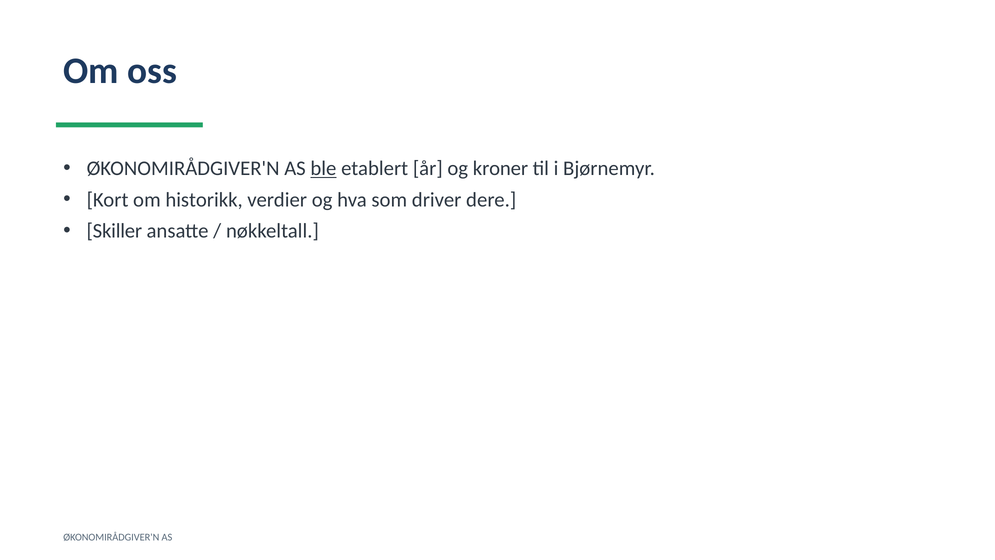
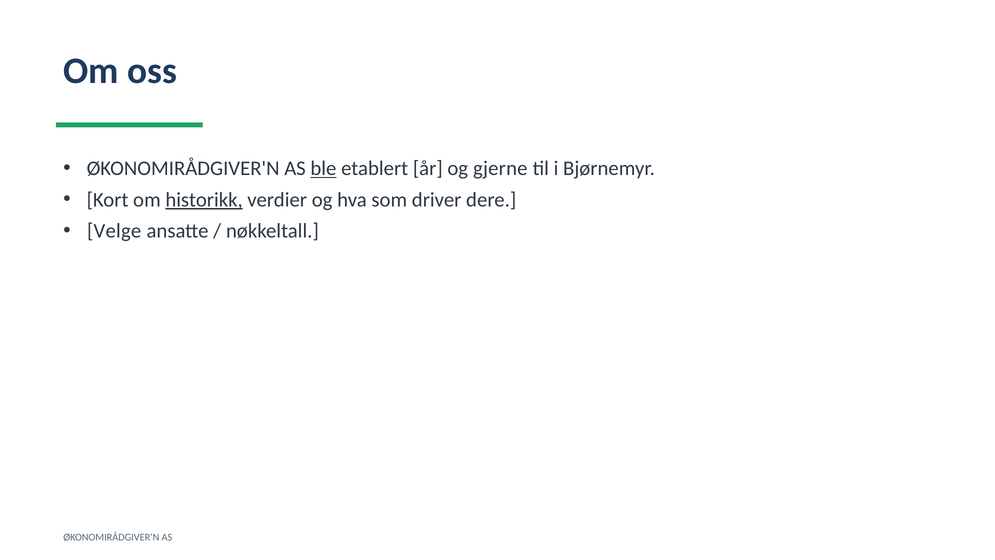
kroner: kroner -> gjerne (500, 169)
historikk underline: none -> present (204, 200)
Skiller: Skiller -> Velge (114, 231)
